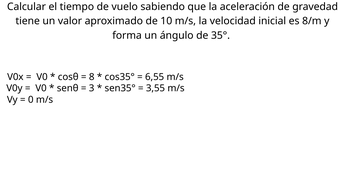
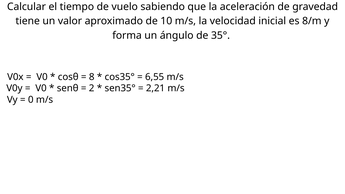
3: 3 -> 2 (92, 88)
3,55: 3,55 -> 2,21 (155, 88)
